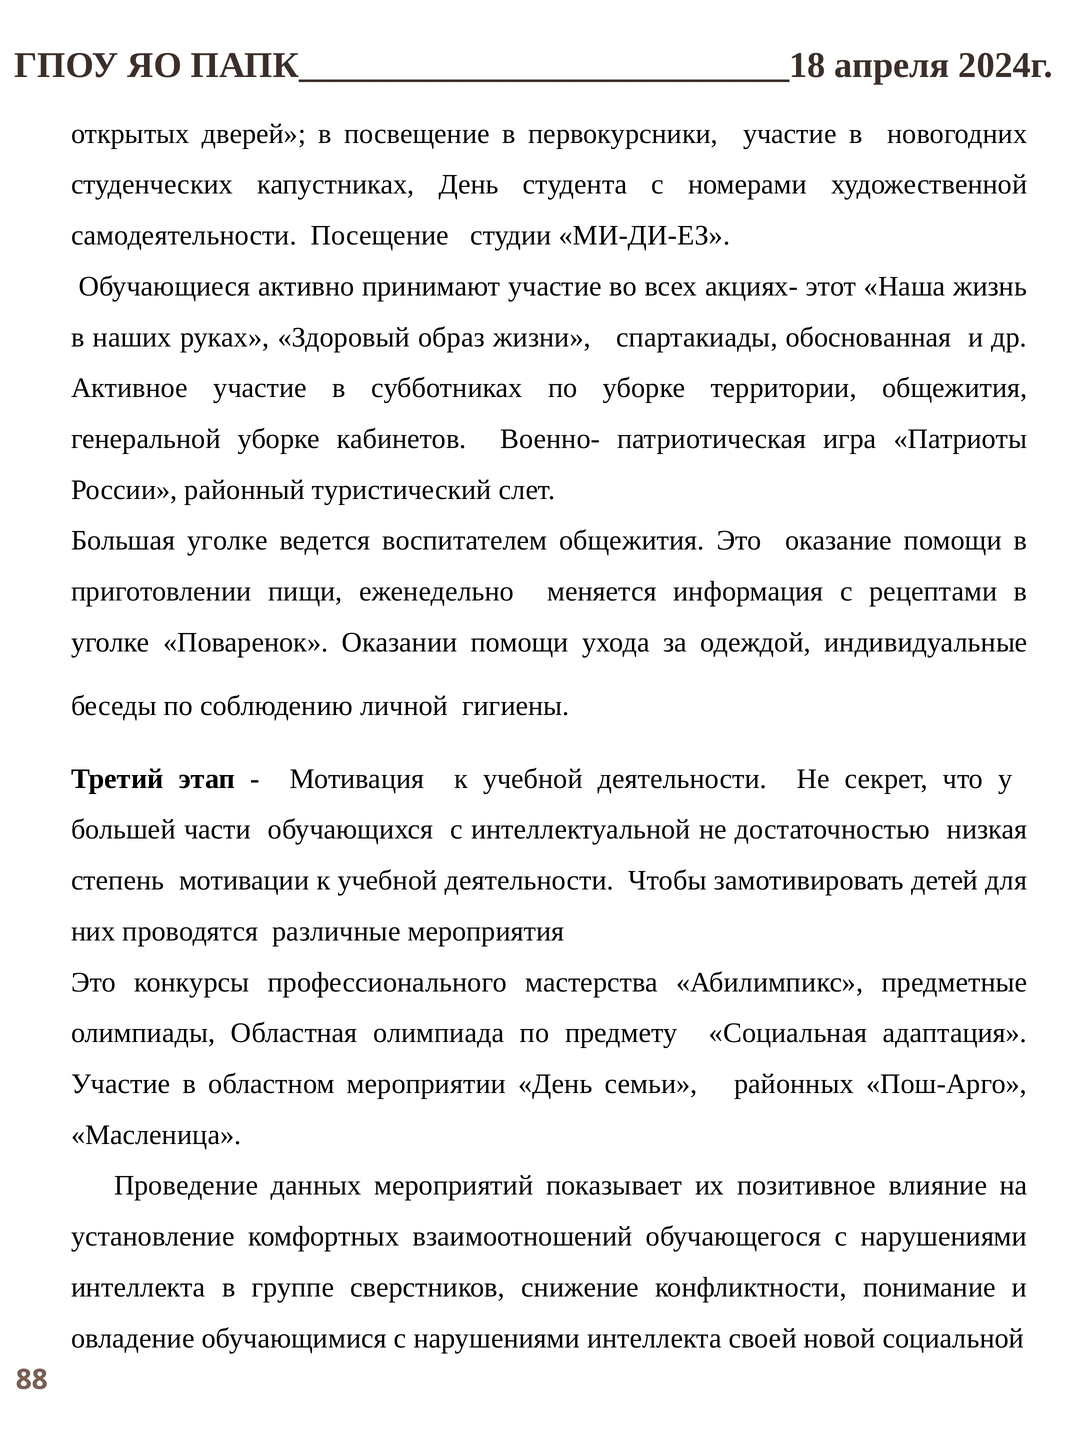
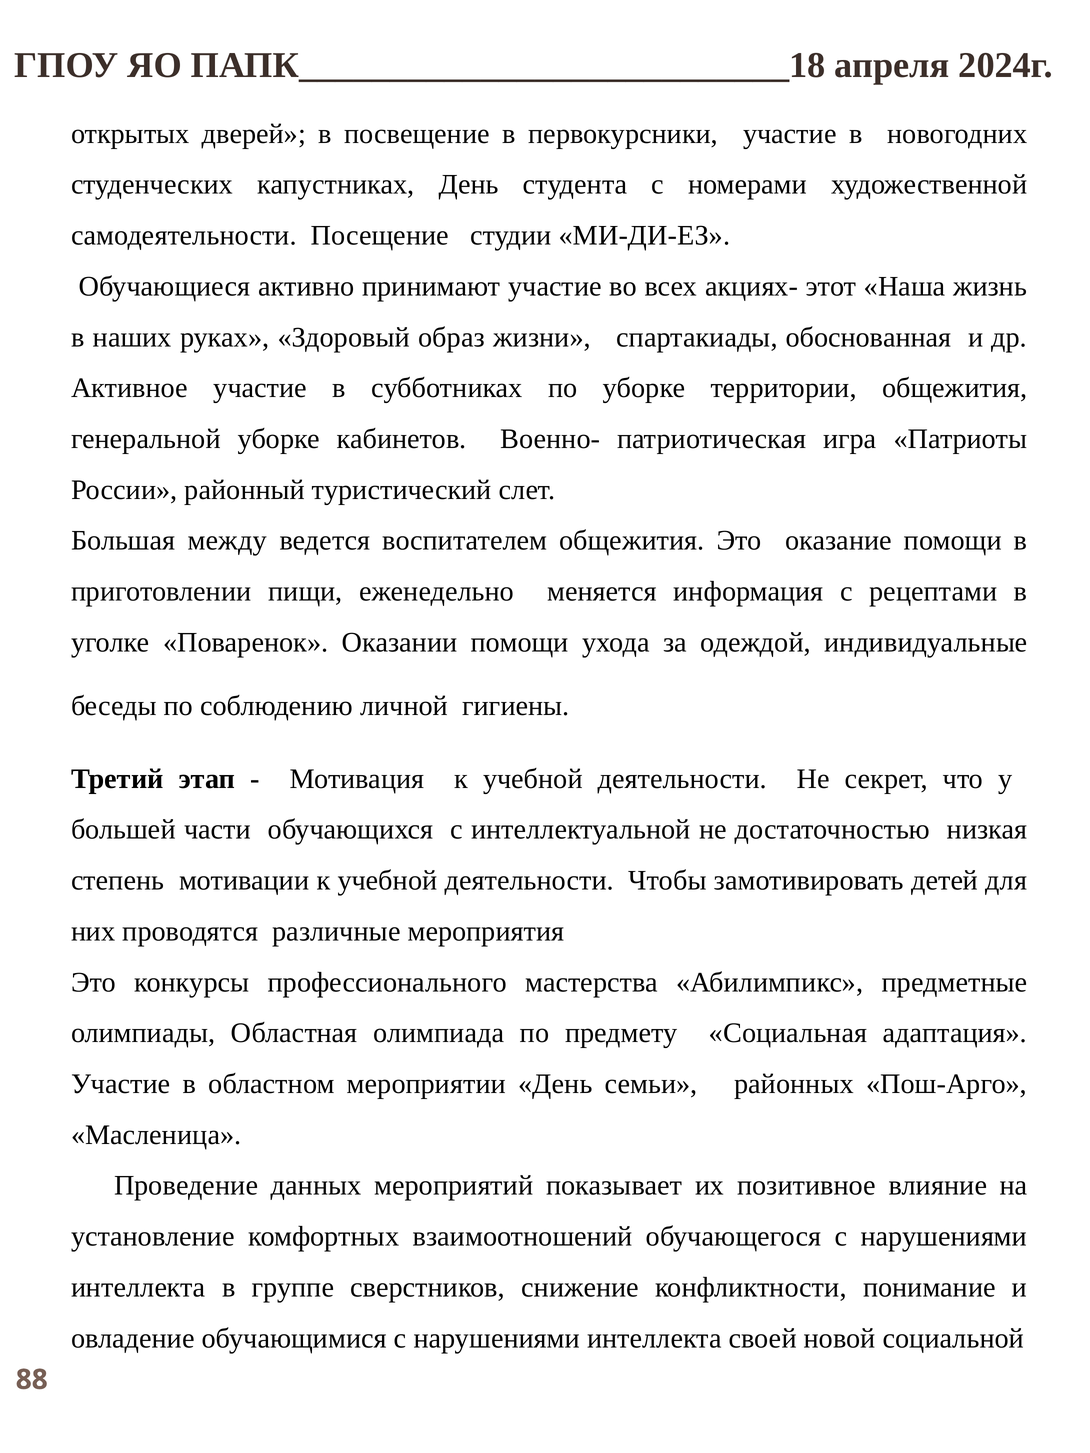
Большая уголке: уголке -> между (227, 541)
